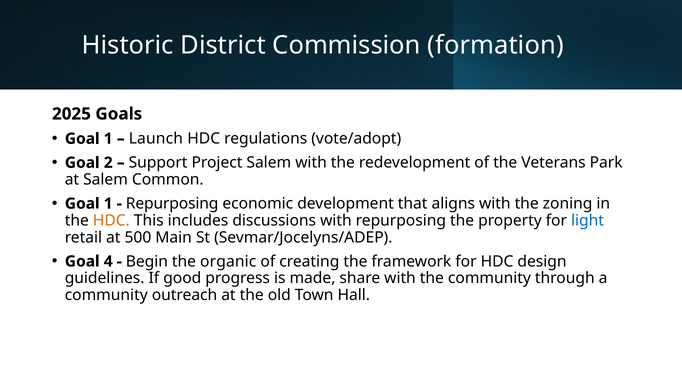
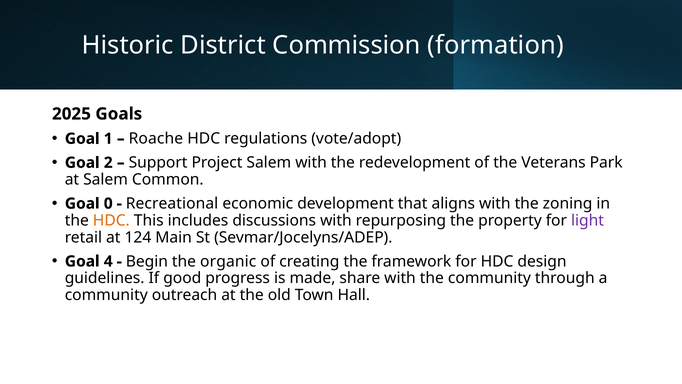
Launch: Launch -> Roache (156, 139)
1: 1 -> 0 (108, 203)
Repurposing: Repurposing -> Recreational (172, 203)
light colour: blue -> purple (587, 220)
500: 500 -> 124 (138, 237)
